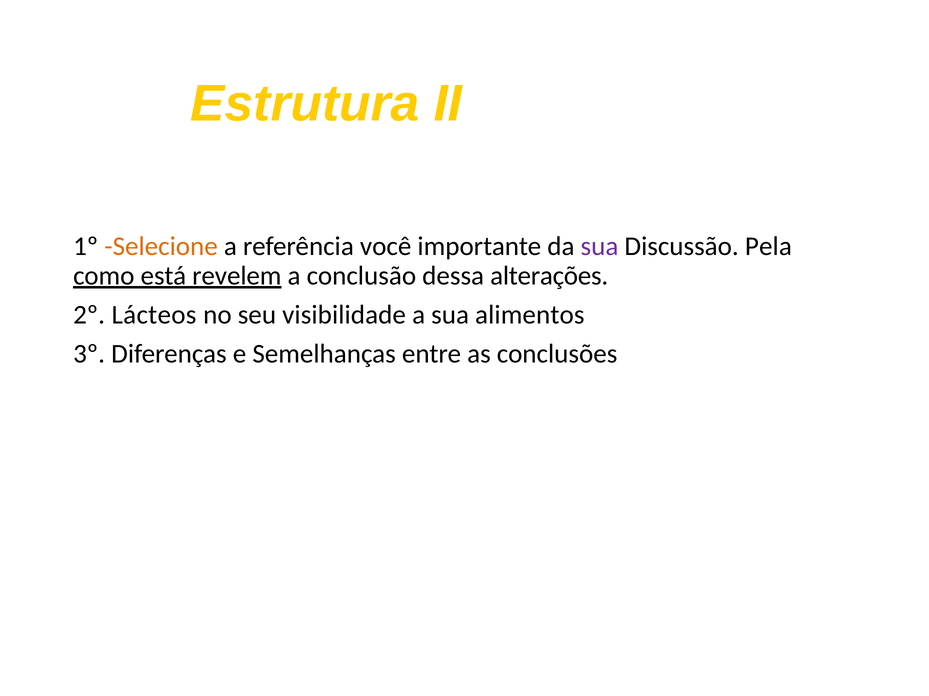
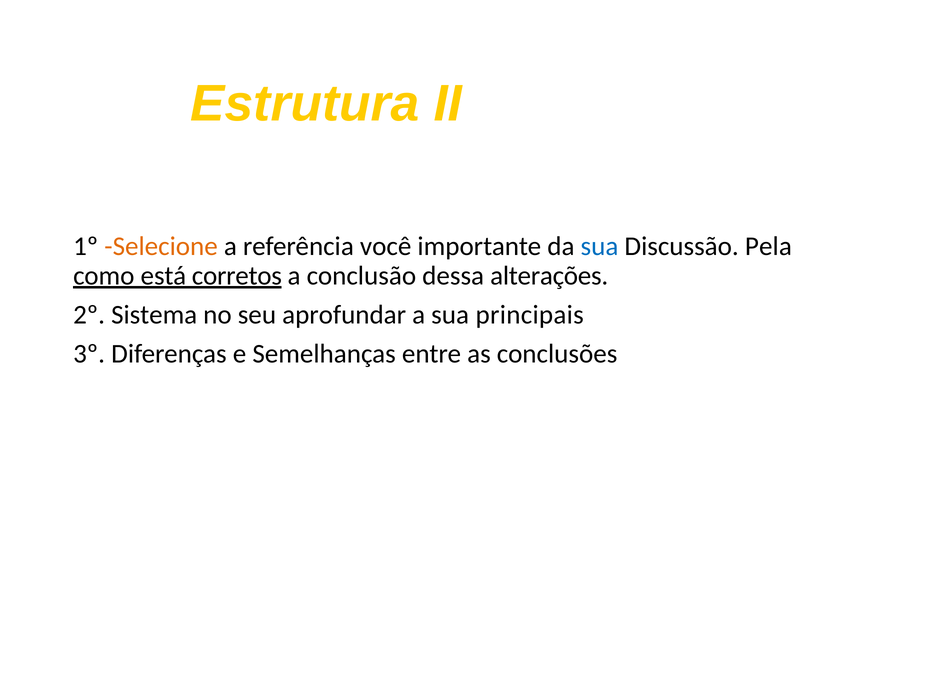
sua colour: purple -> blue (599, 247)
revelem: revelem -> corretos (237, 276)
Lácteos: Lácteos -> Sistema (154, 315)
visibilidade: visibilidade -> aprofundar (344, 315)
alimentos: alimentos -> principais (530, 315)
